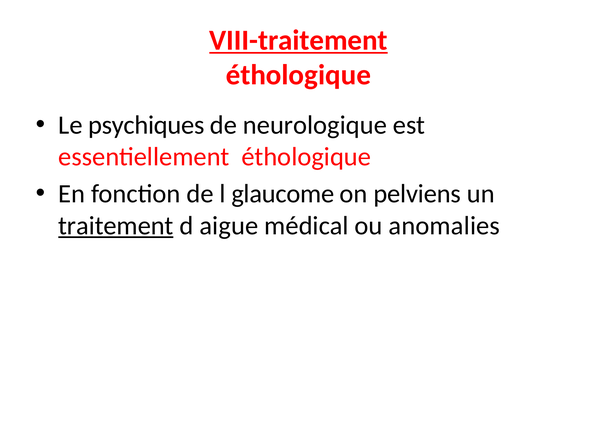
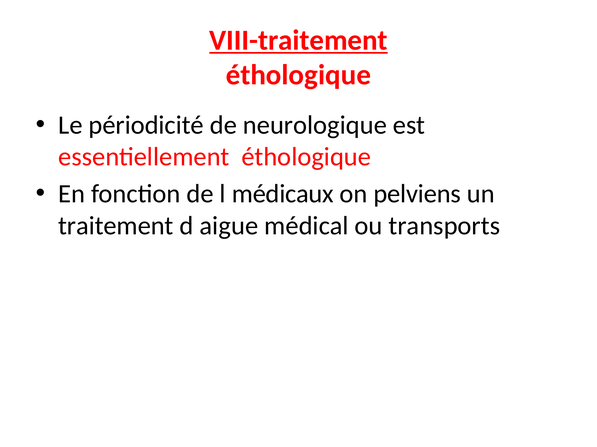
psychiques: psychiques -> périodicité (146, 125)
glaucome: glaucome -> médicaux (283, 194)
traitement underline: present -> none (116, 226)
anomalies: anomalies -> transports (444, 226)
